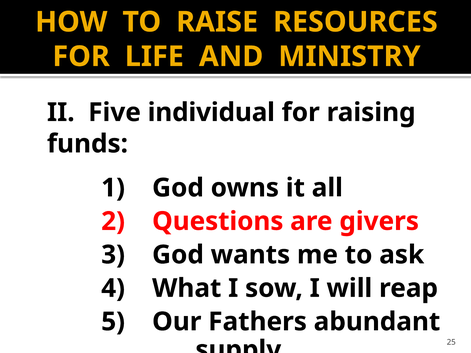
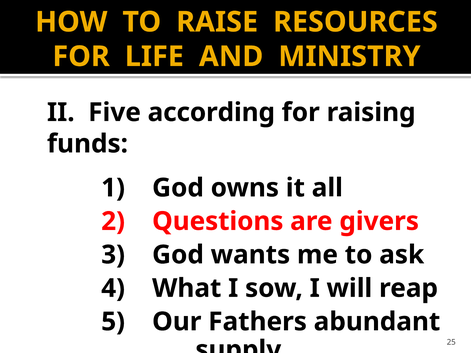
individual: individual -> according (211, 113)
